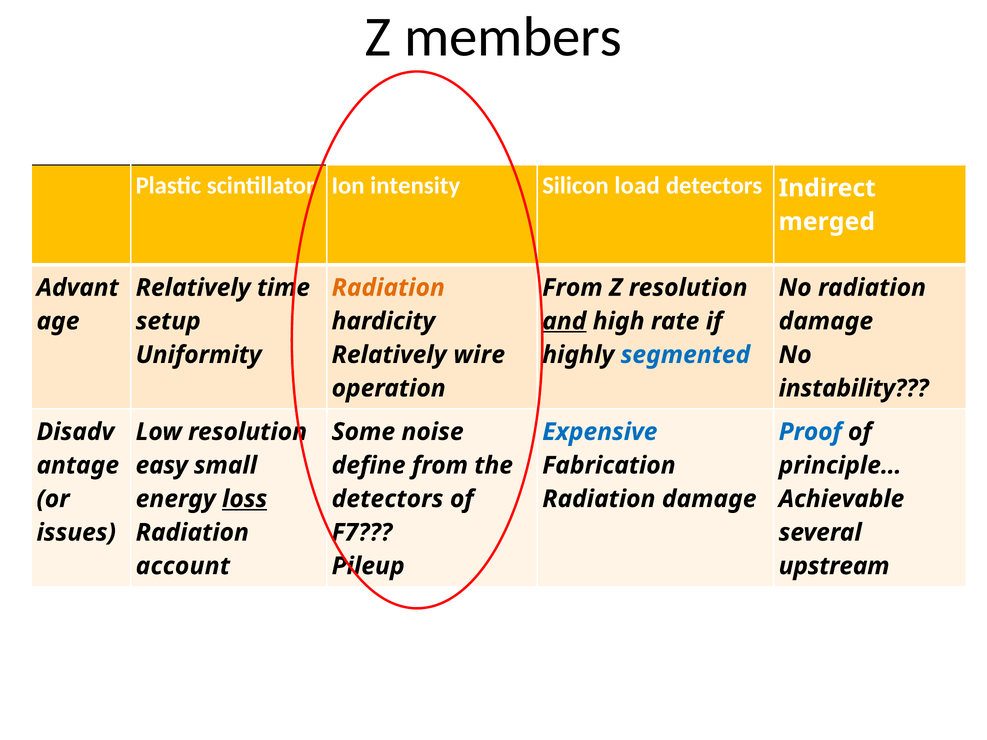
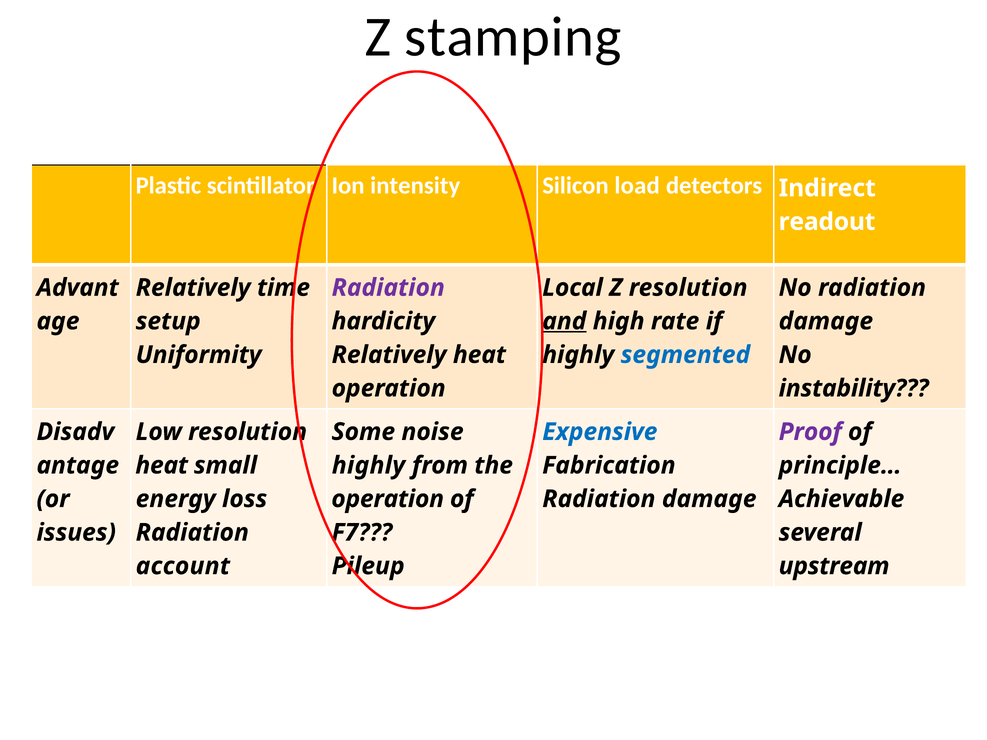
members: members -> stamping (513, 37)
merged: merged -> readout (827, 222)
Radiation colour: orange -> purple (388, 288)
From: From -> Local (573, 288)
Relatively wire: wire -> heat (479, 355)
Proof colour: blue -> purple (810, 432)
easy: easy -> heat (162, 466)
define: define -> highly (368, 466)
loss underline: present -> none (245, 499)
detectors: detectors -> operation (388, 499)
